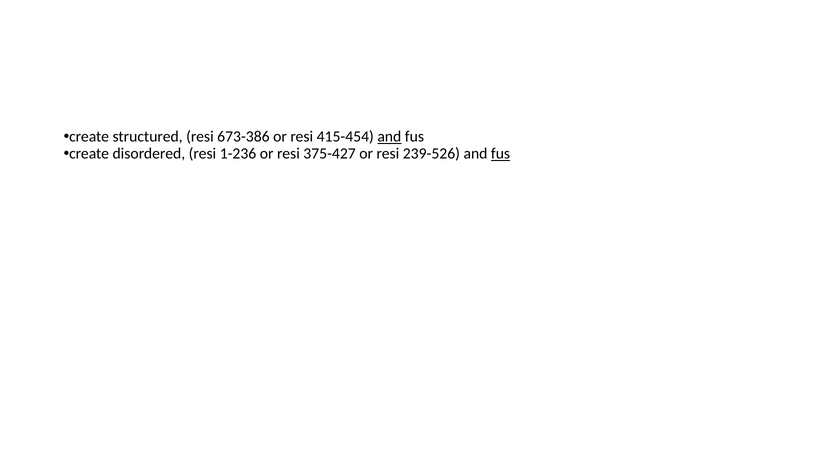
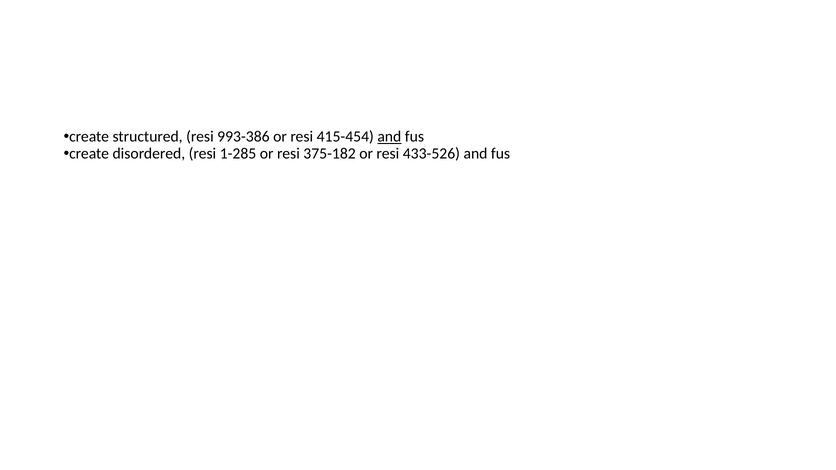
673-386: 673-386 -> 993-386 (243, 137)
1-236: 1-236 -> 1-285 (238, 154)
375-427: 375-427 -> 375-182 (330, 154)
239-526: 239-526 -> 433-526 (431, 154)
fus underline: present -> none (501, 154)
